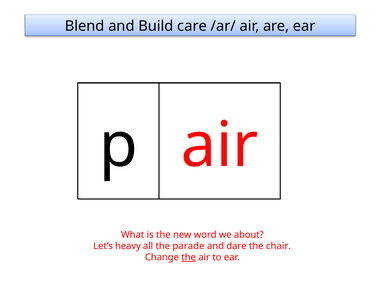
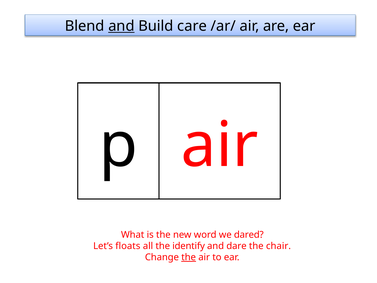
and underline: none -> present (121, 26)
about: about -> dared (249, 234)
heavy: heavy -> floats (128, 246)
parade: parade -> identify (189, 246)
